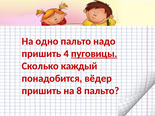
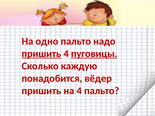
пришить underline: none -> present (41, 54)
каждый: каждый -> каждую (79, 66)
на 8: 8 -> 4 (79, 91)
